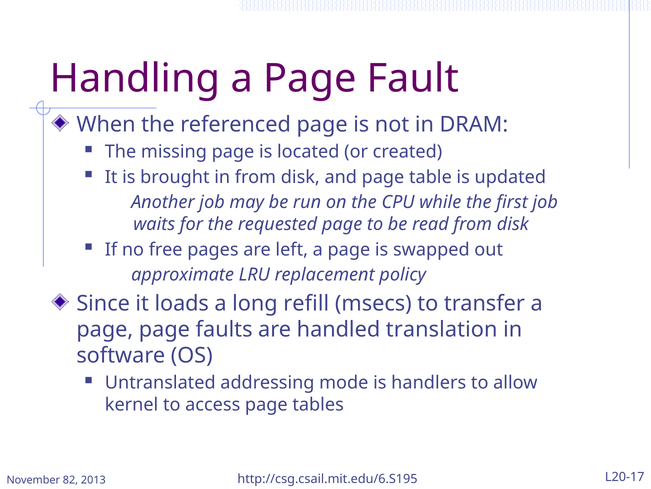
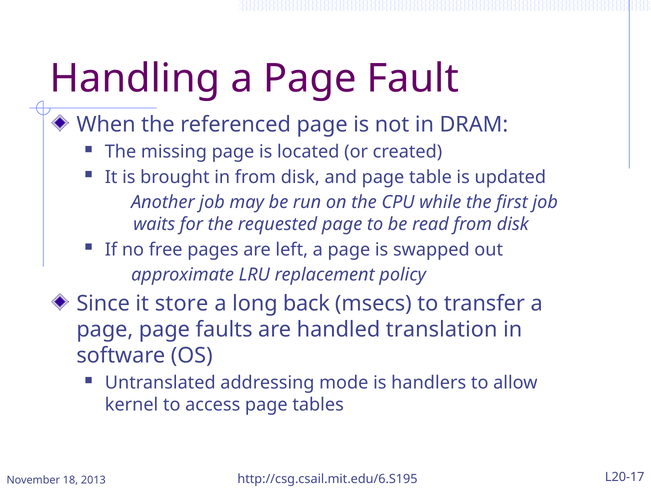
loads: loads -> store (182, 303)
refill: refill -> back (306, 303)
82: 82 -> 18 (70, 479)
